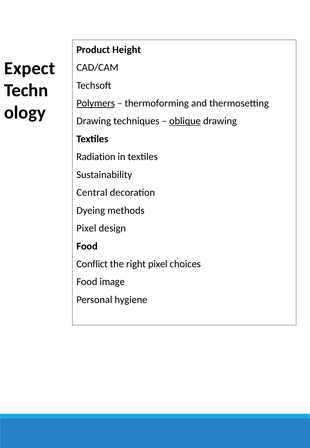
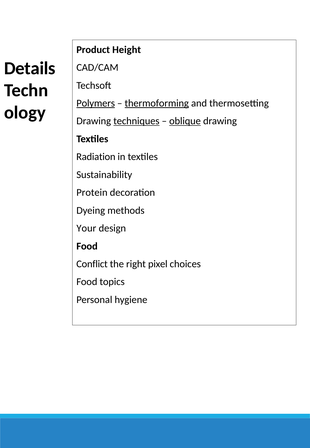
Expect: Expect -> Details (30, 68)
thermoforming underline: none -> present (157, 103)
techniques underline: none -> present (136, 121)
Central: Central -> Protein (92, 192)
Pixel: Pixel -> Your (86, 228)
image: image -> topics (112, 282)
